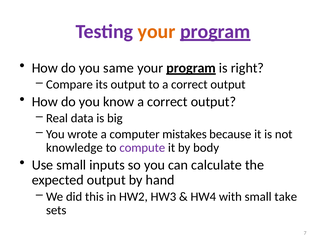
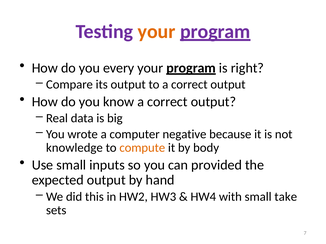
same: same -> every (119, 68)
mistakes: mistakes -> negative (184, 134)
compute colour: purple -> orange (142, 148)
calculate: calculate -> provided (217, 165)
